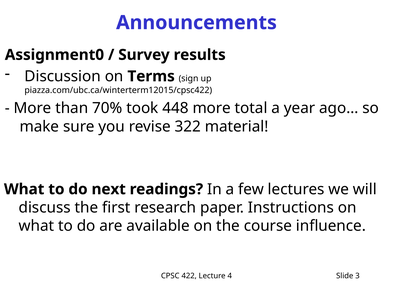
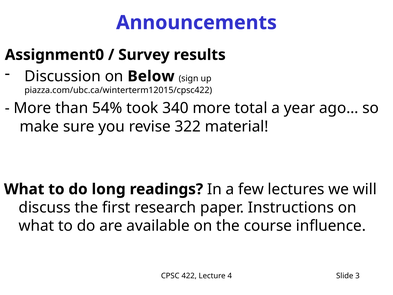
Terms: Terms -> Below (151, 76)
70%: 70% -> 54% (107, 108)
448: 448 -> 340 (175, 108)
next: next -> long (109, 189)
